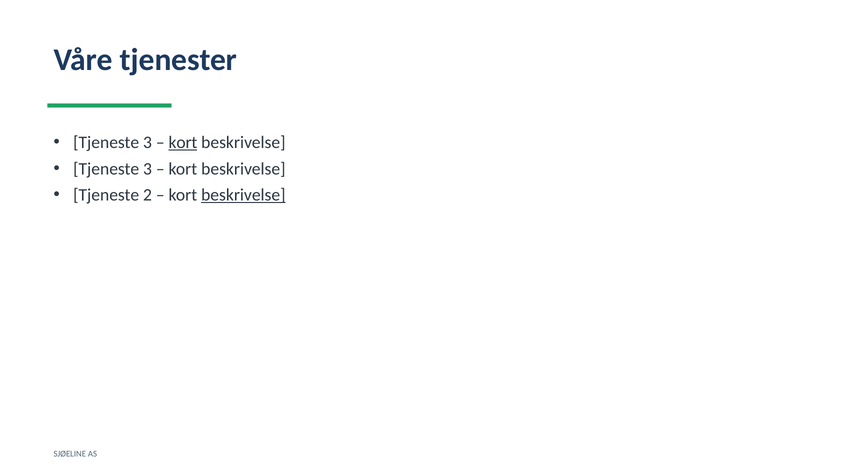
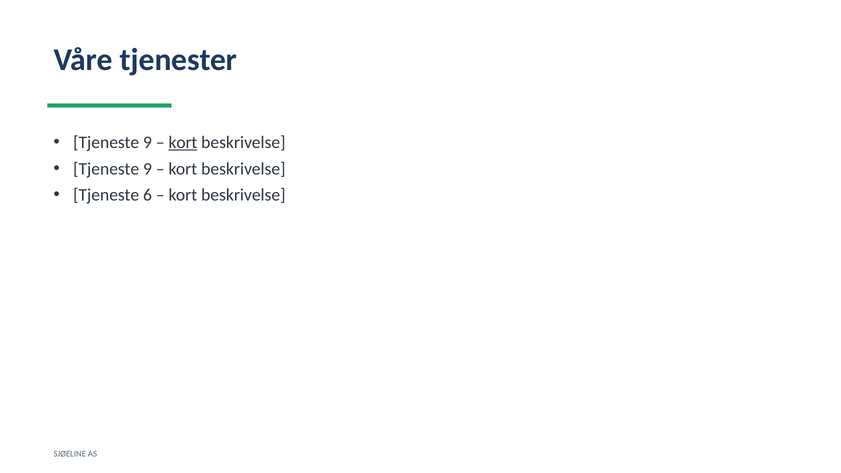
3: 3 -> 9 (147, 142)
3: 3 -> 9 (147, 169)
2: 2 -> 6 (147, 195)
beskrivelse underline: present -> none (243, 195)
